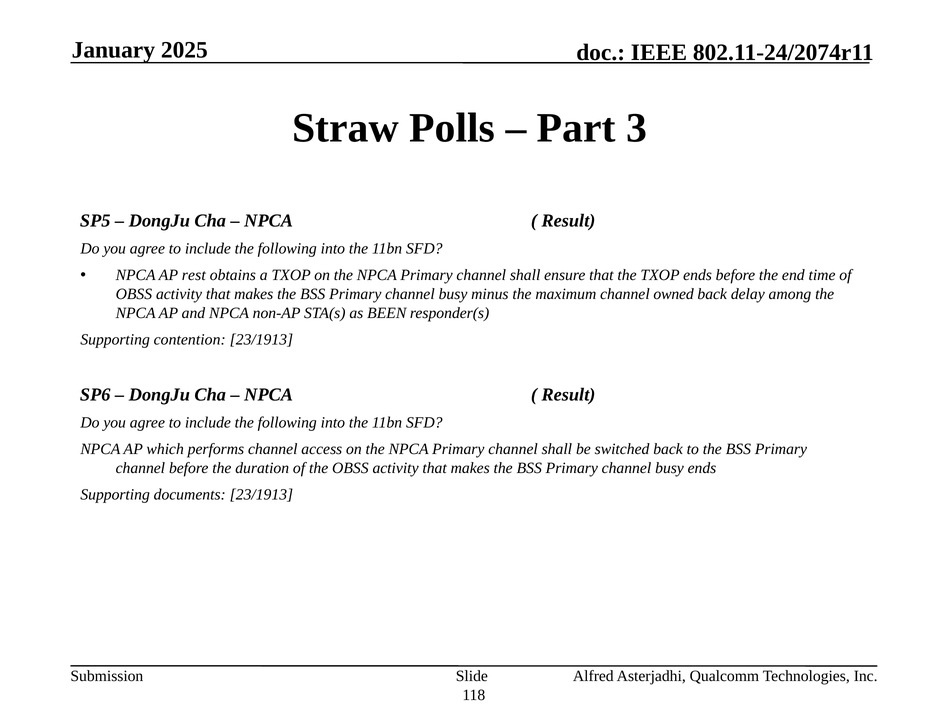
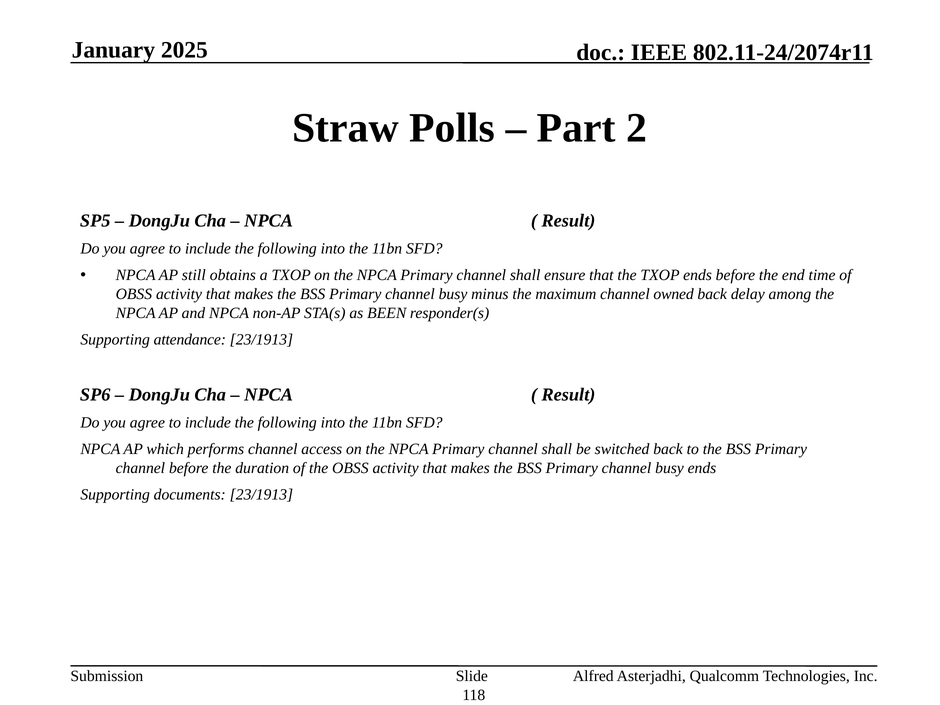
3: 3 -> 2 (637, 128)
rest: rest -> still (194, 275)
contention: contention -> attendance (190, 340)
